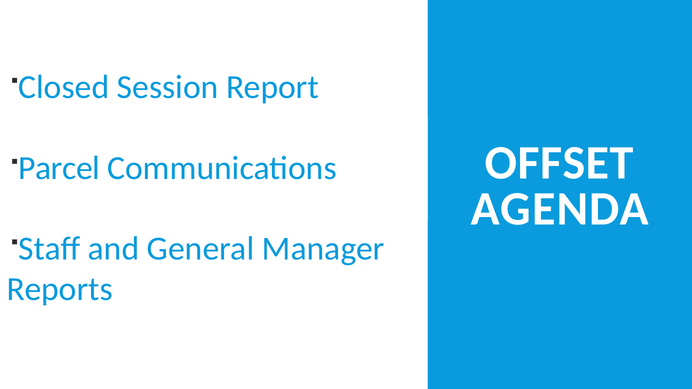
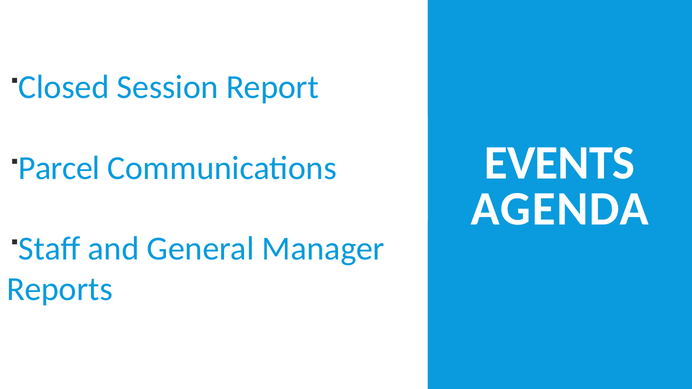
OFFSET: OFFSET -> EVENTS (560, 163)
